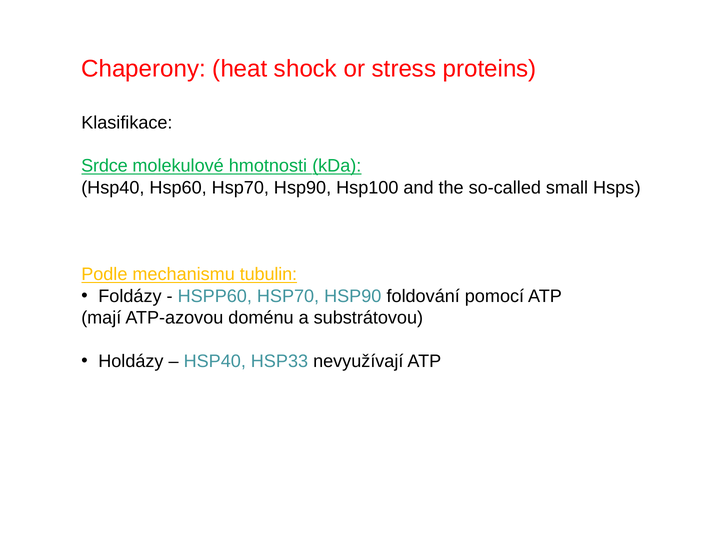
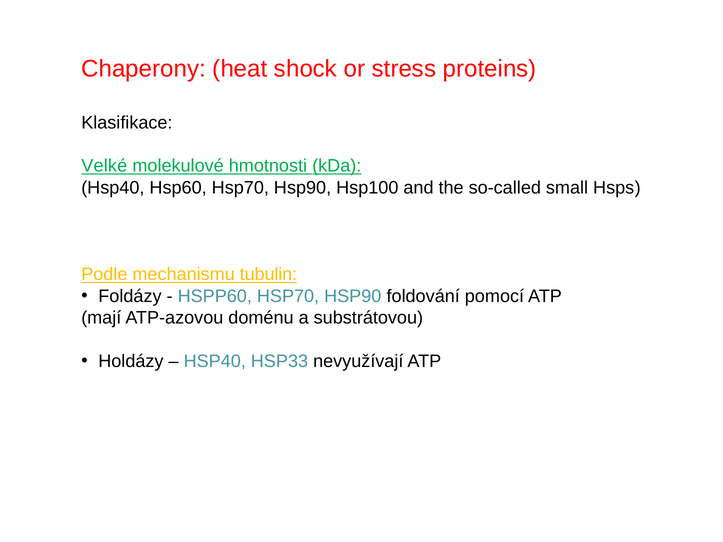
Srdce: Srdce -> Velké (104, 166)
